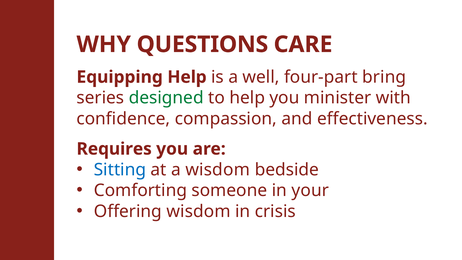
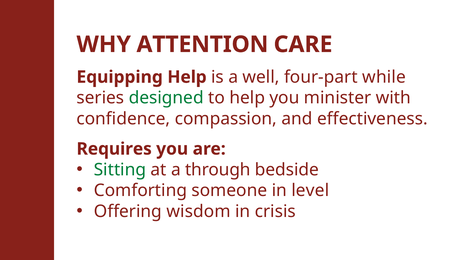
QUESTIONS: QUESTIONS -> ATTENTION (202, 44)
bring: bring -> while (384, 77)
Sitting colour: blue -> green (120, 170)
a wisdom: wisdom -> through (218, 170)
your: your -> level (310, 190)
